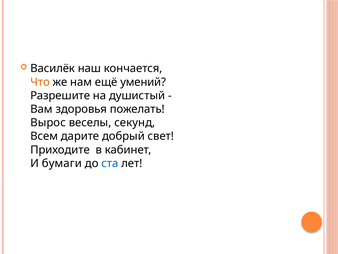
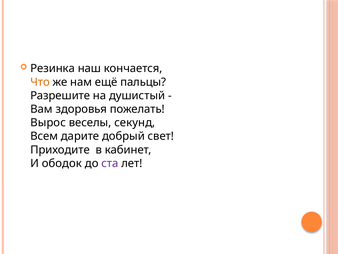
Василёк: Василёк -> Резинка (53, 68)
умений: умений -> пальцы (143, 82)
бумаги: бумаги -> ободок (62, 163)
ста colour: blue -> purple (110, 163)
